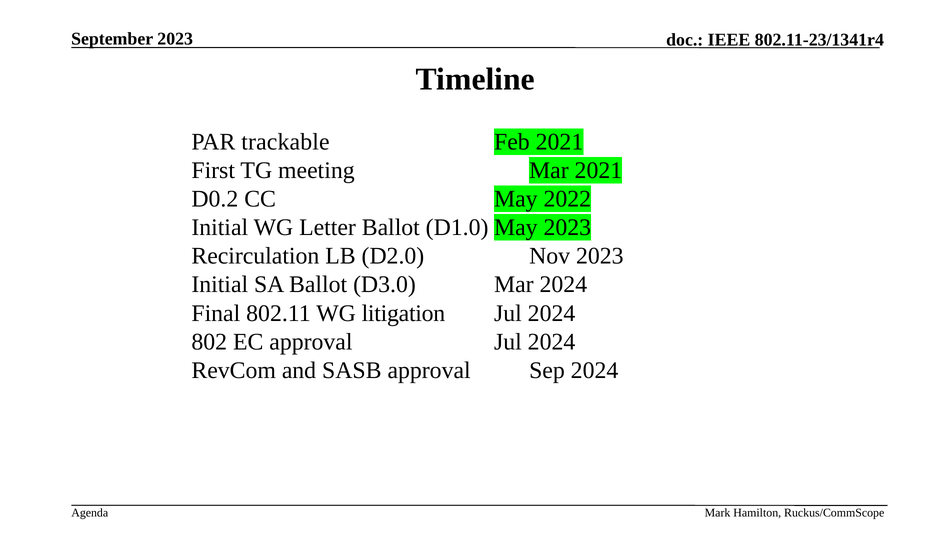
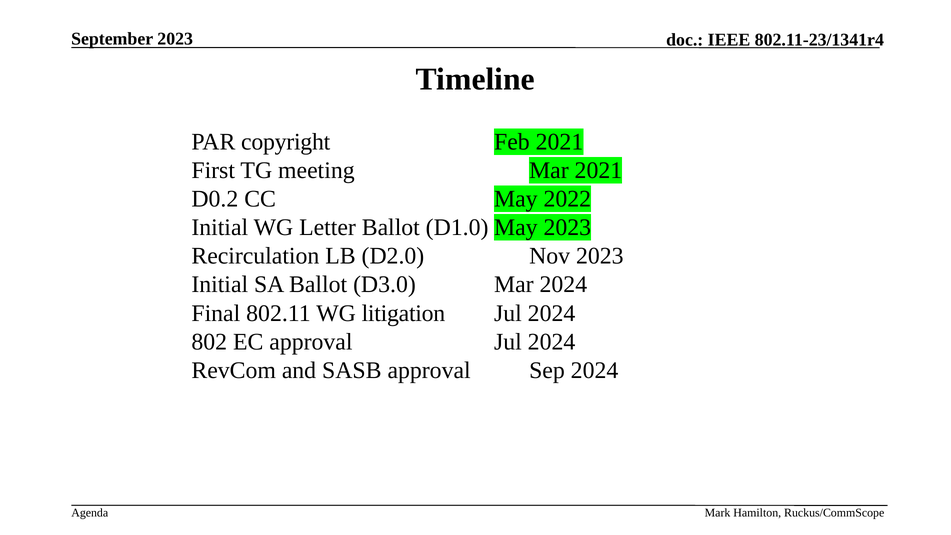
trackable: trackable -> copyright (286, 142)
